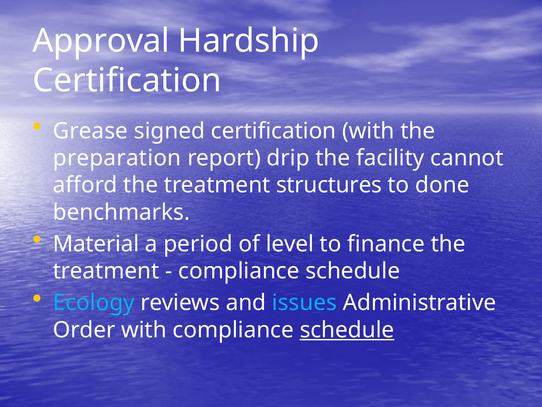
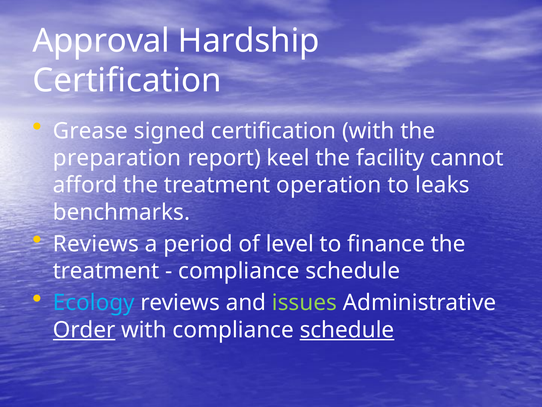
drip: drip -> keel (288, 158)
structures: structures -> operation (329, 185)
done: done -> leaks (442, 185)
Material: Material -> Reviews (96, 244)
issues colour: light blue -> light green (304, 302)
Order underline: none -> present (84, 330)
